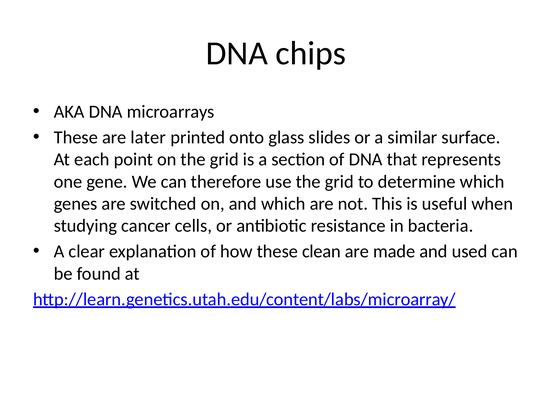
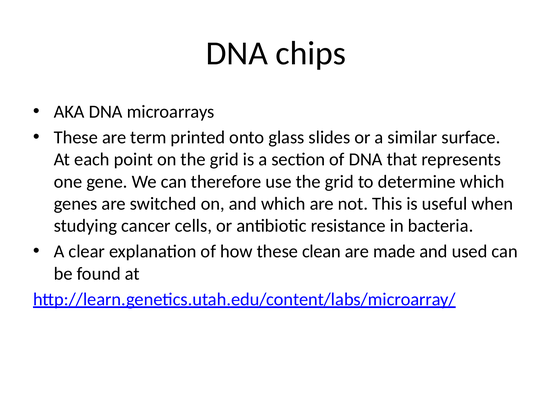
later: later -> term (148, 137)
